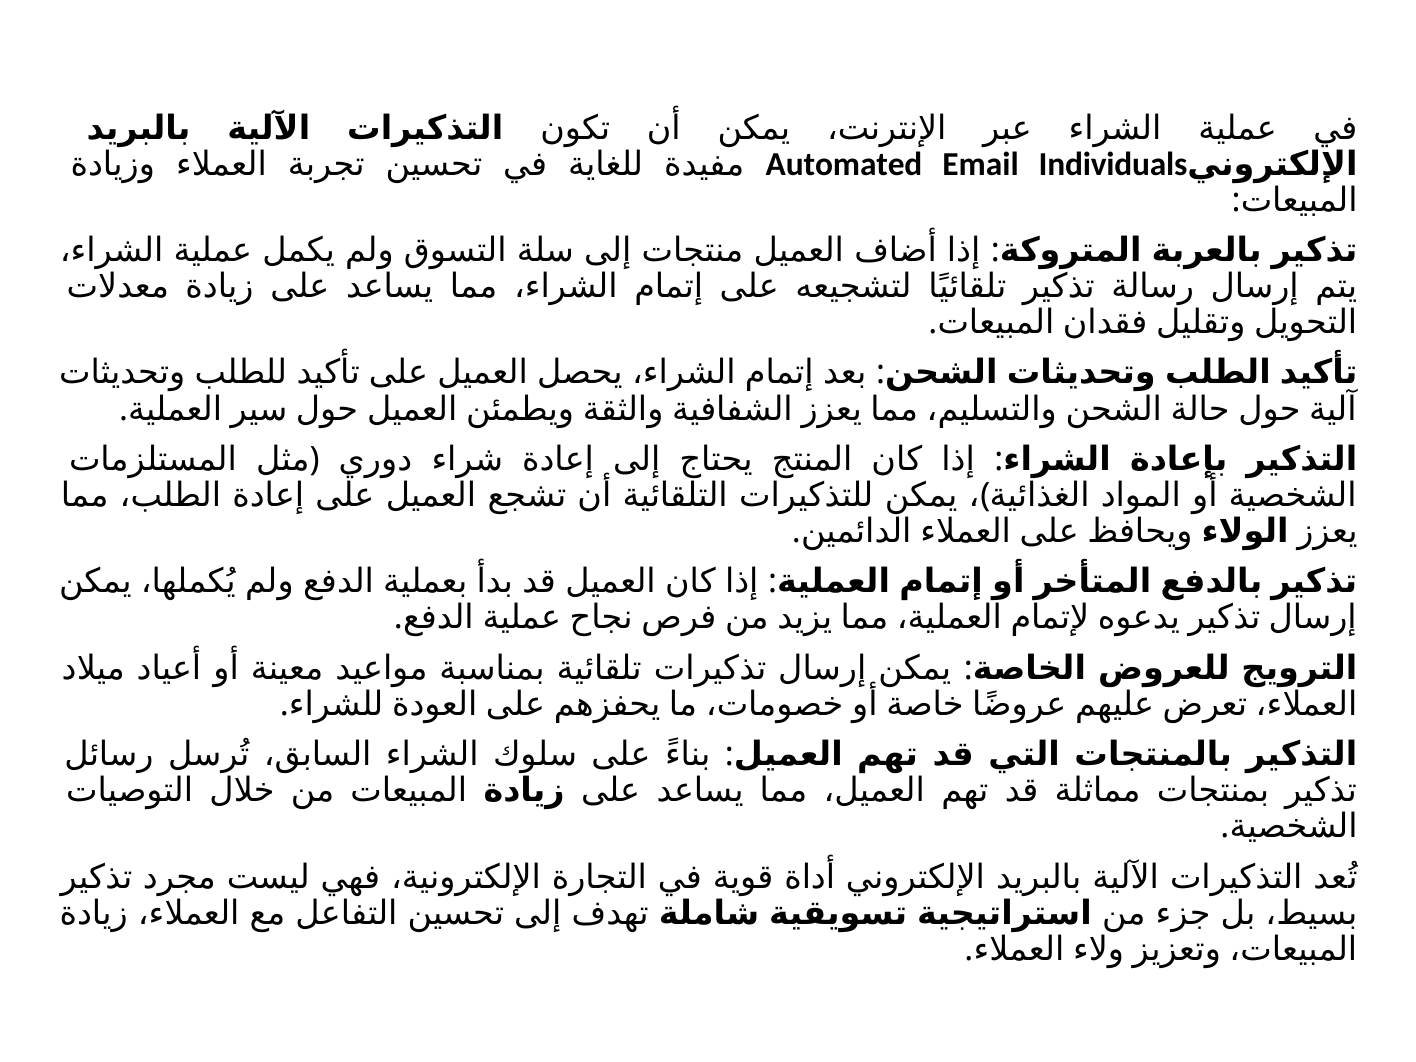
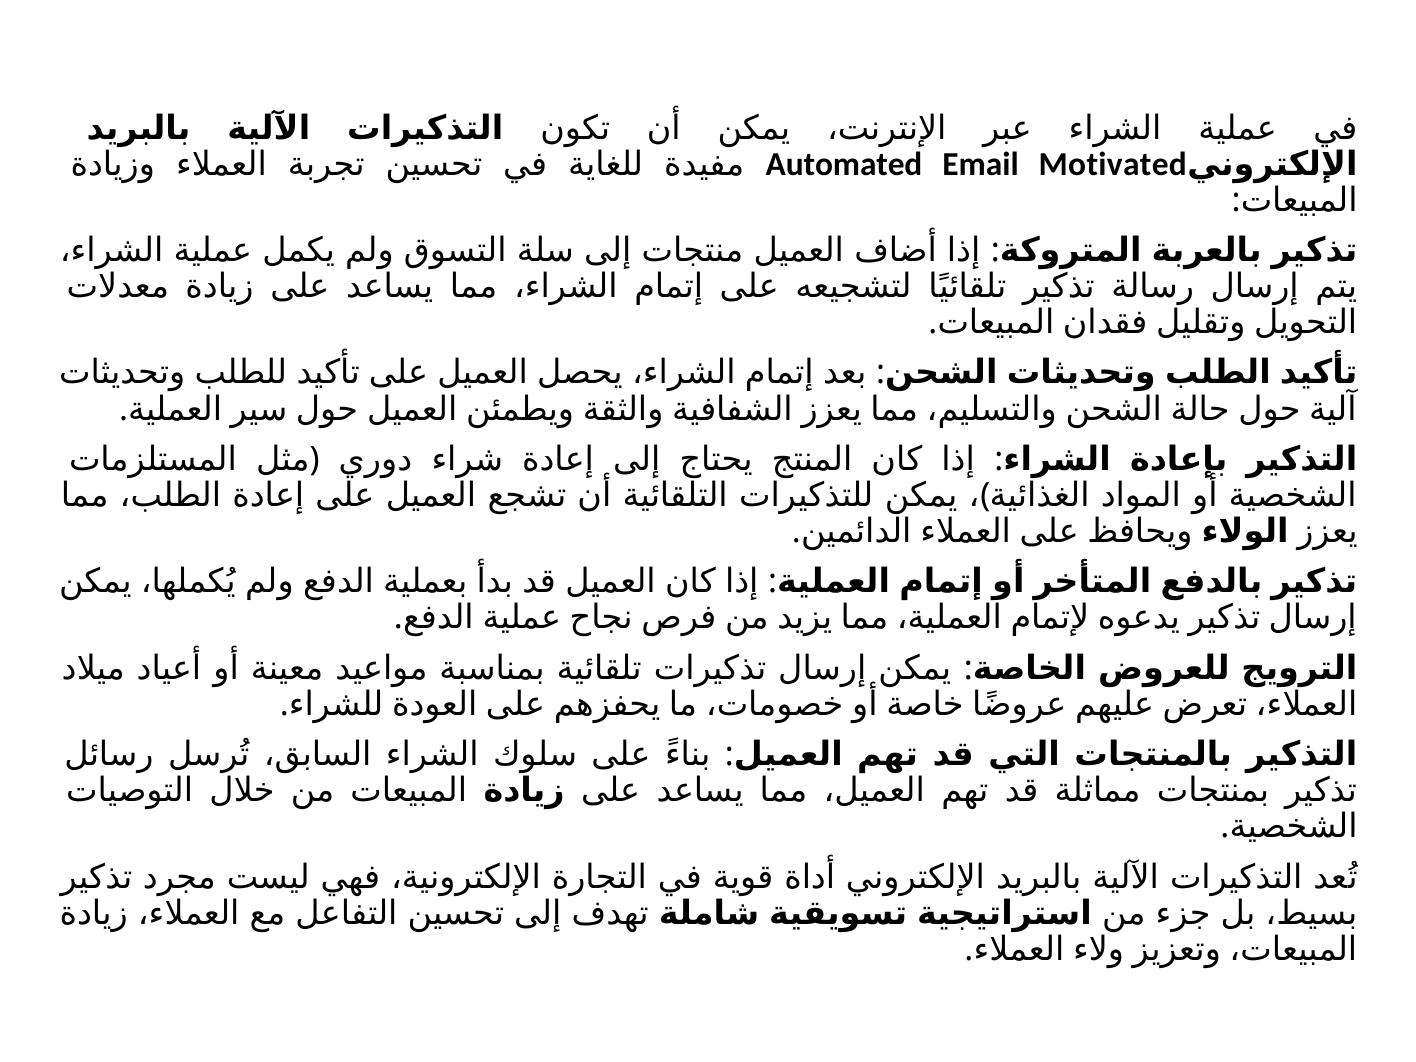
Individuals: Individuals -> Motivated (1113, 164)
